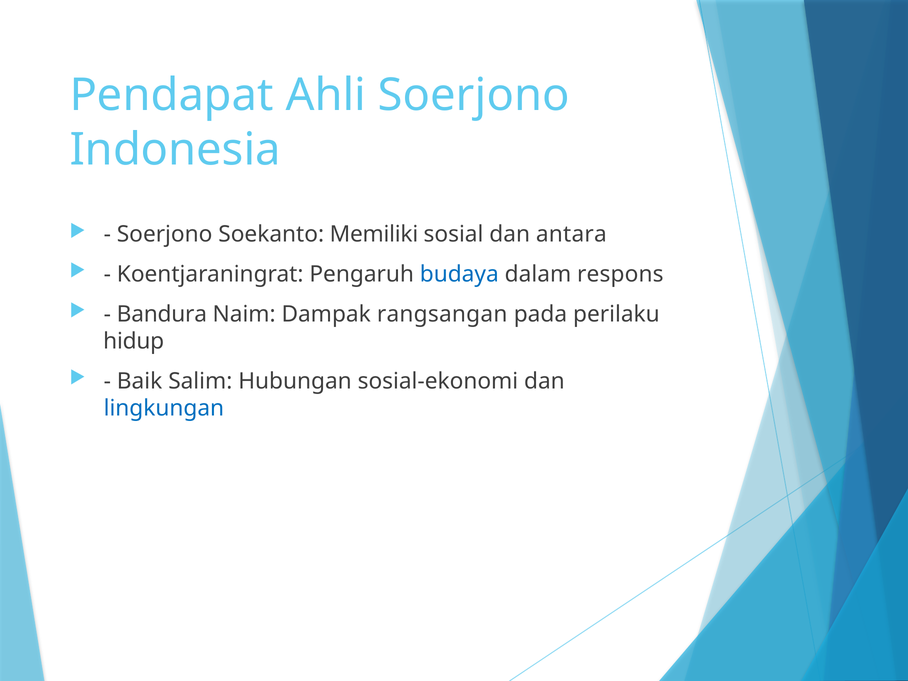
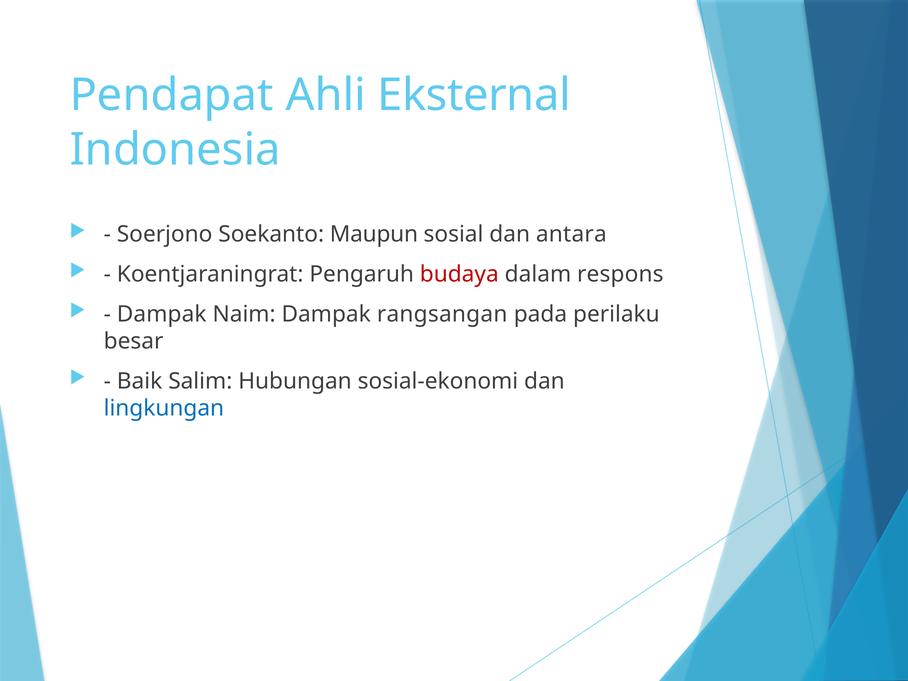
Ahli Soerjono: Soerjono -> Eksternal (474, 95)
Memiliki: Memiliki -> Maupun (374, 234)
budaya colour: blue -> red (459, 274)
Bandura: Bandura -> Dampak (162, 314)
hidup: hidup -> besar (134, 341)
